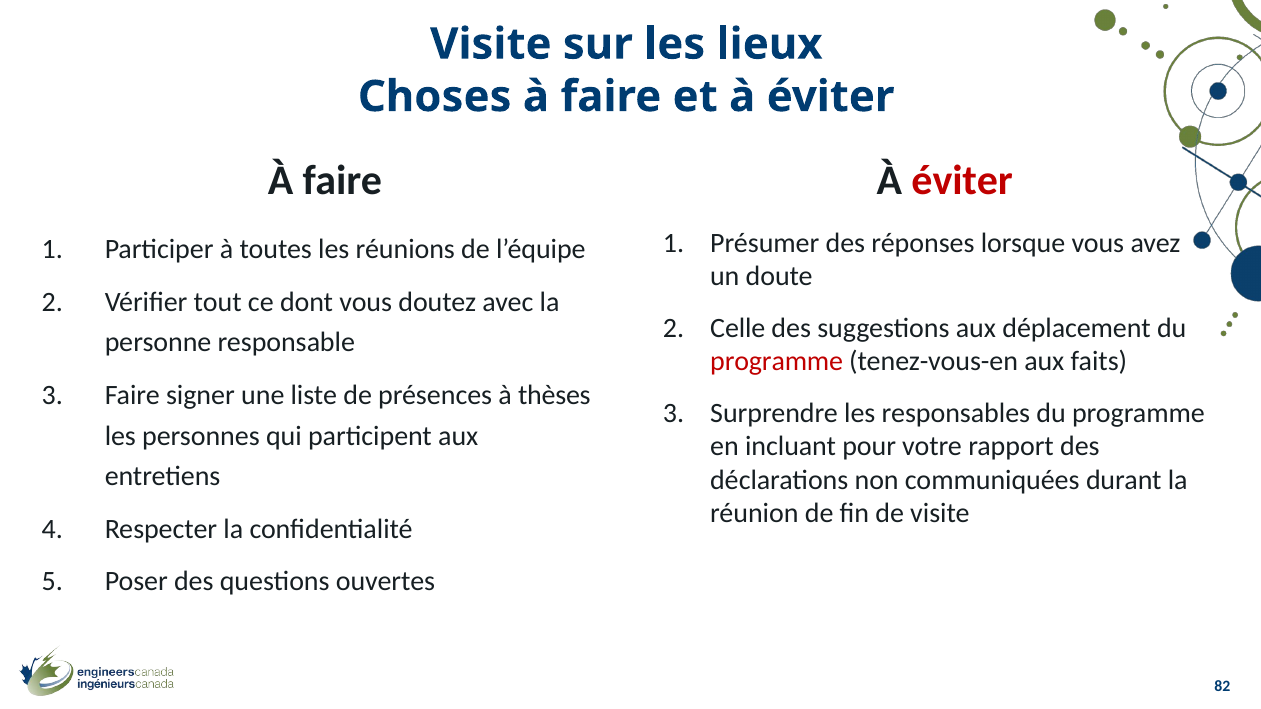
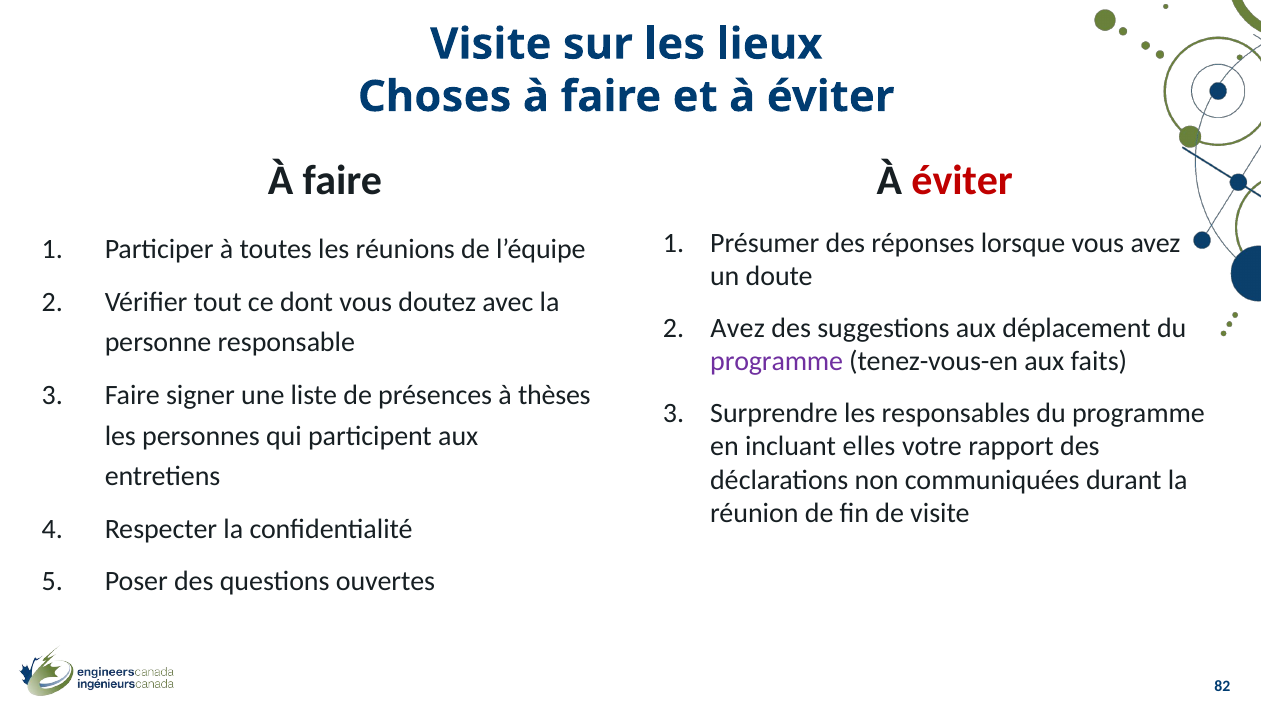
Celle: Celle -> Avez (738, 328)
programme colour: red -> purple (777, 362)
pour: pour -> elles (869, 447)
